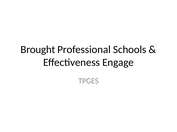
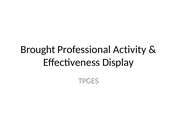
Schools: Schools -> Activity (130, 50)
Engage: Engage -> Display (118, 63)
